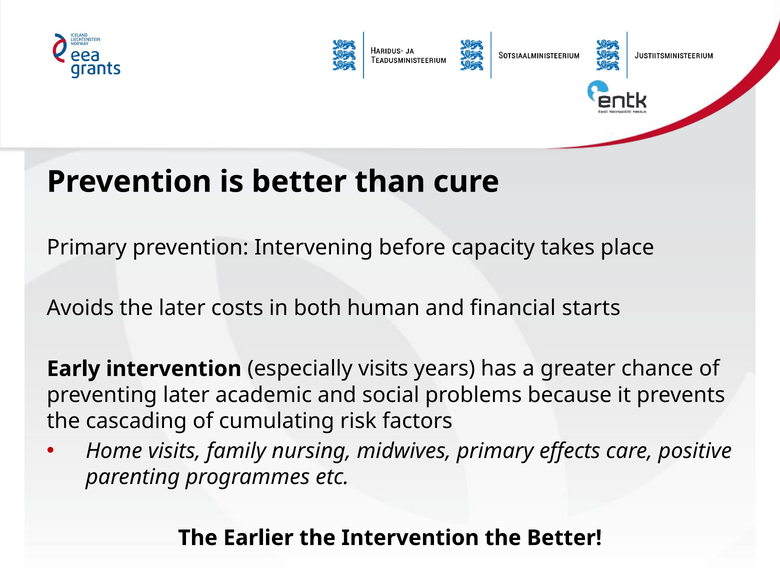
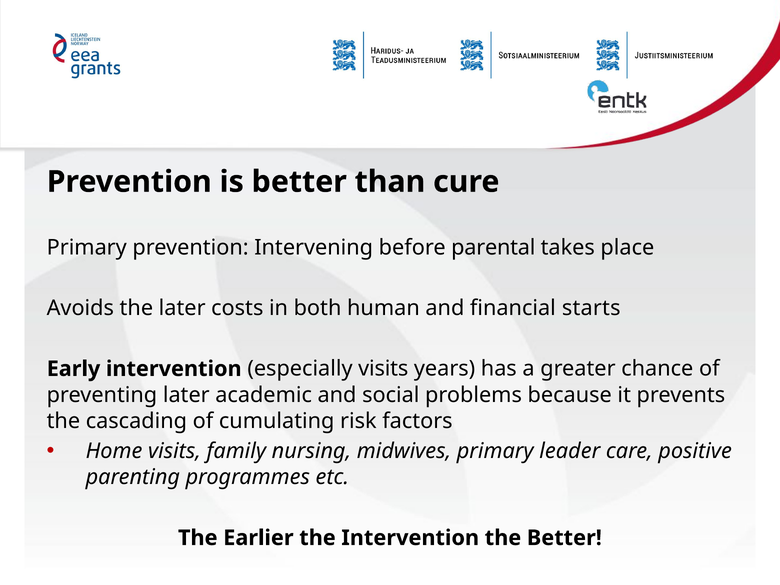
capacity: capacity -> parental (493, 247)
effects: effects -> leader (570, 451)
